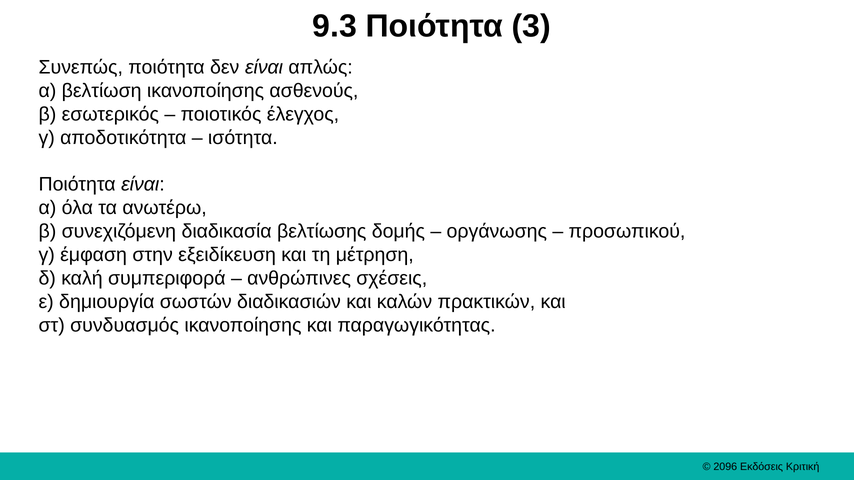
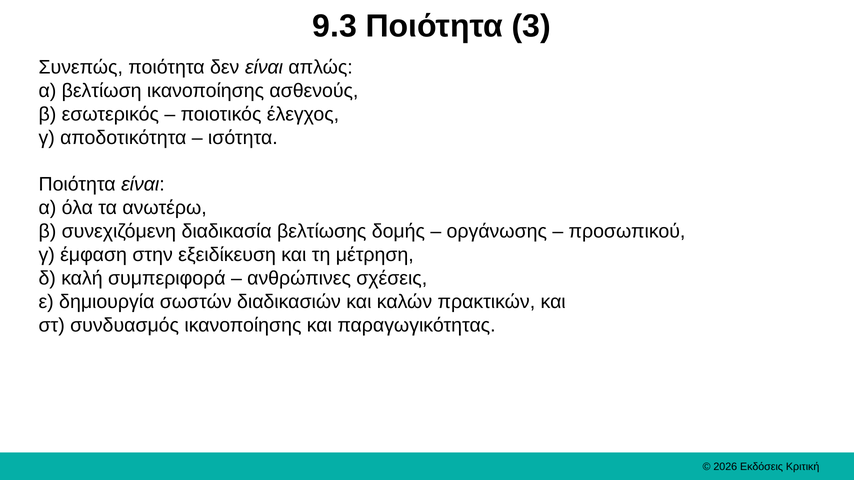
2096: 2096 -> 2026 (725, 467)
